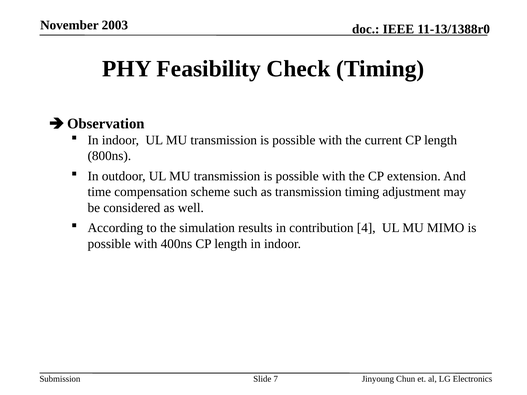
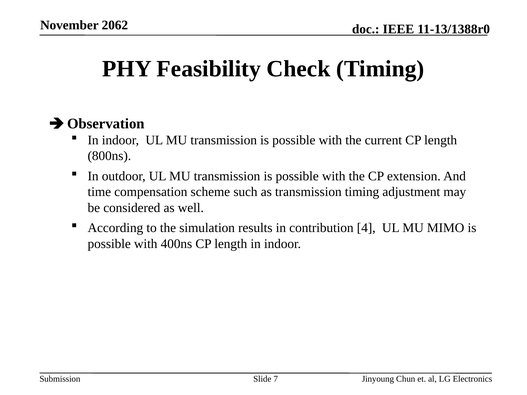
2003: 2003 -> 2062 (115, 25)
